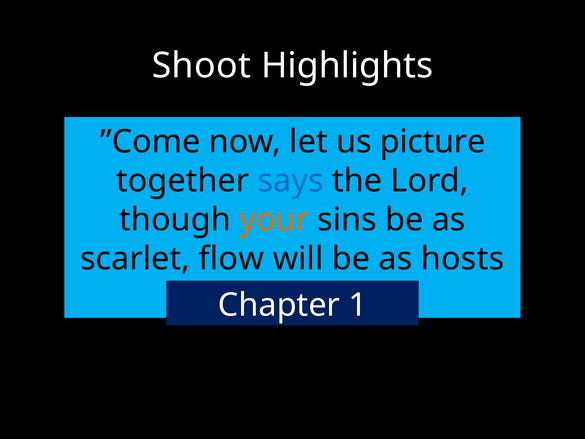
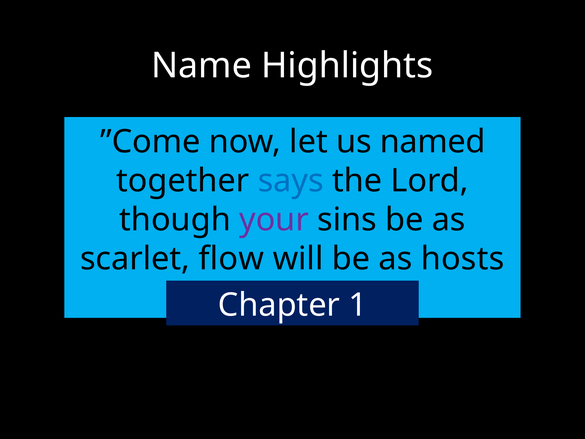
Shoot: Shoot -> Name (202, 66)
picture: picture -> named (433, 142)
your colour: orange -> purple (274, 220)
